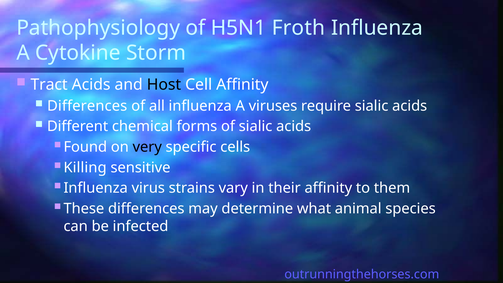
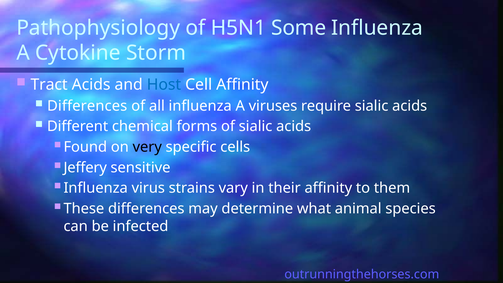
Froth: Froth -> Some (299, 28)
Host colour: black -> blue (164, 85)
Killing: Killing -> Jeffery (85, 167)
